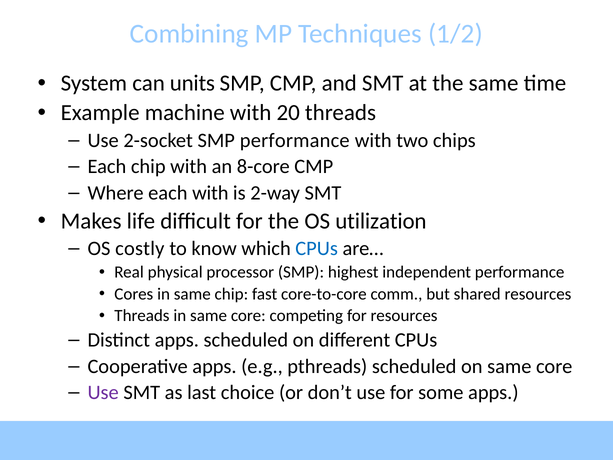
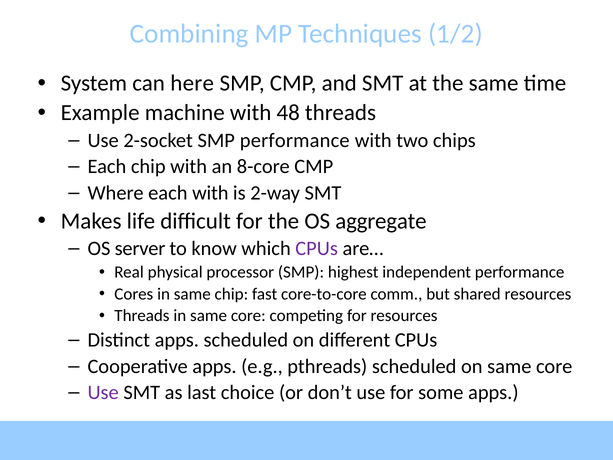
units: units -> here (192, 83)
20: 20 -> 48 (288, 113)
utilization: utilization -> aggregate (381, 221)
costly: costly -> server (140, 248)
CPUs colour: blue -> purple (317, 248)
